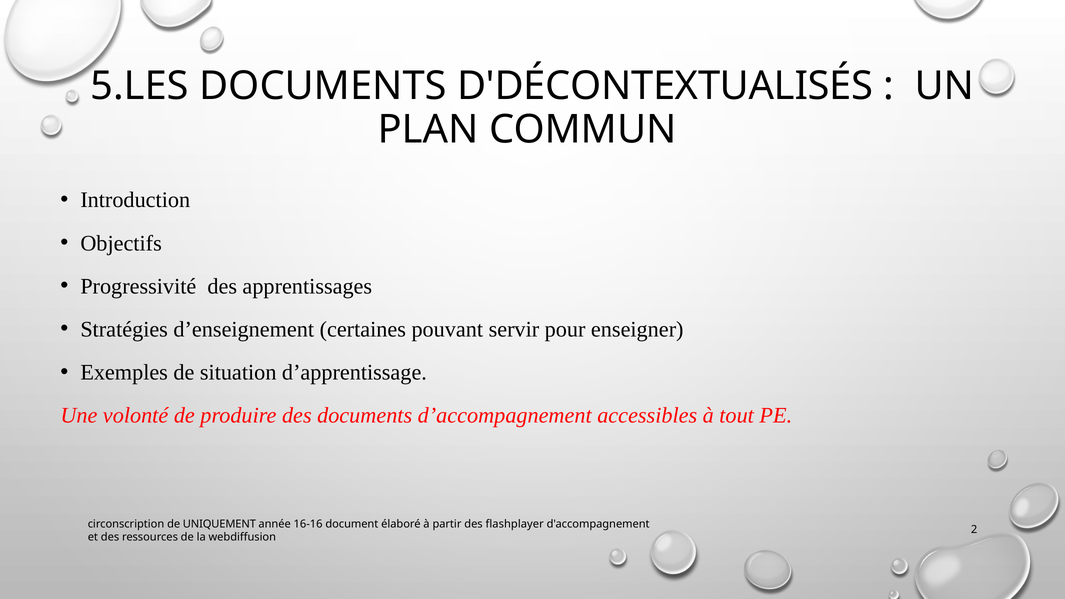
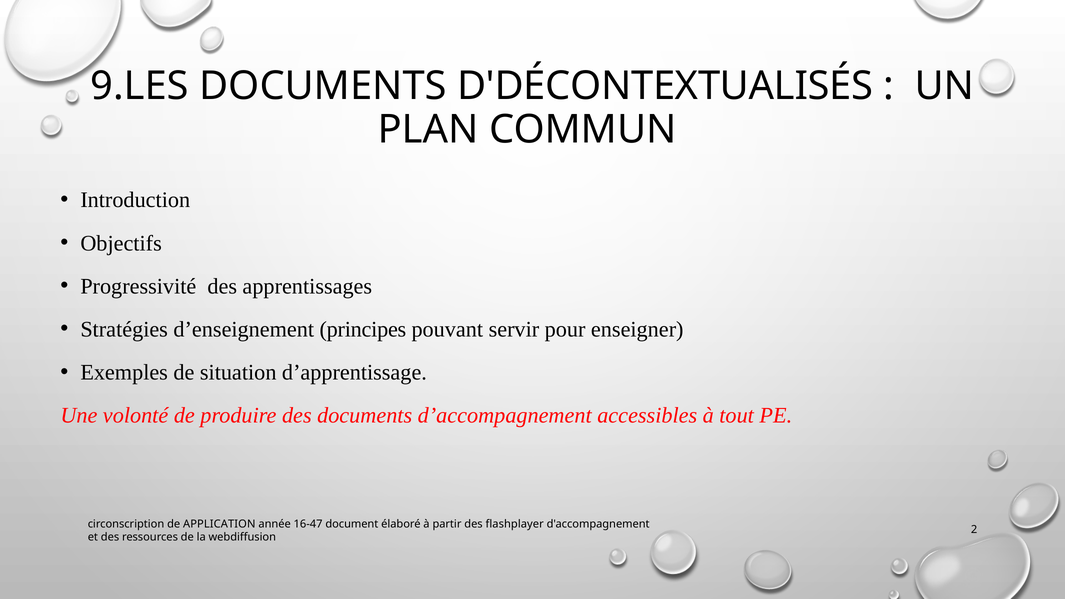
5.LES: 5.LES -> 9.LES (140, 86)
certaines: certaines -> principes (363, 329)
UNIQUEMENT: UNIQUEMENT -> APPLICATION (219, 524)
16-16: 16-16 -> 16-47 (308, 524)
